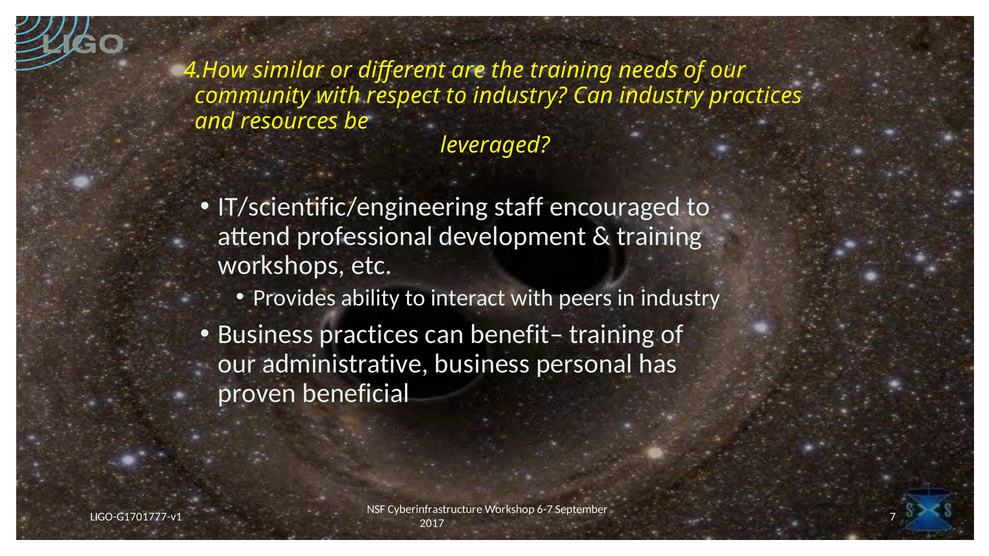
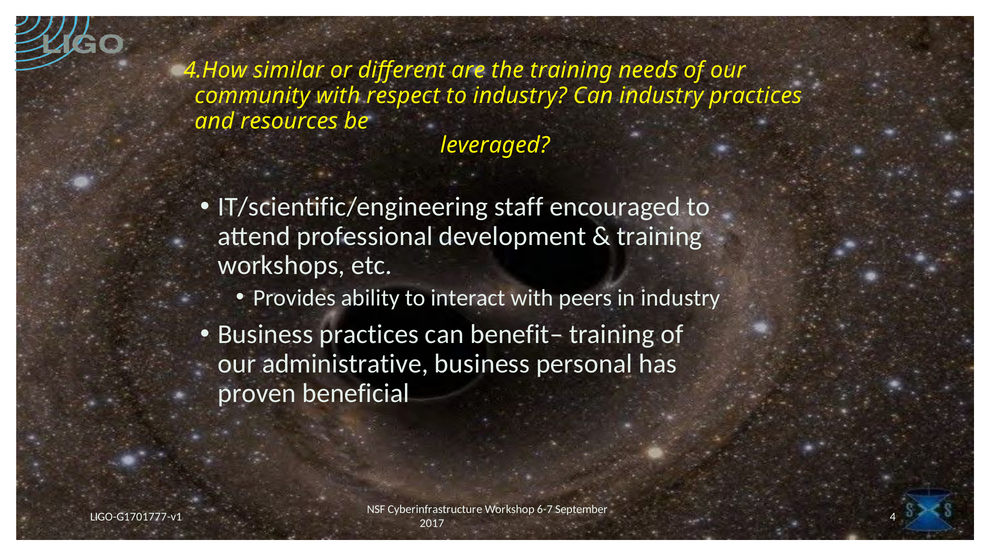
7: 7 -> 4 (893, 517)
